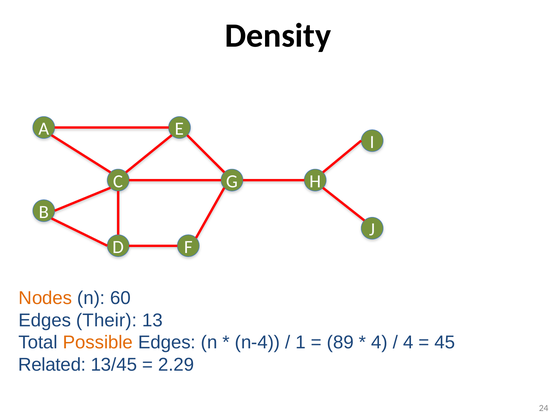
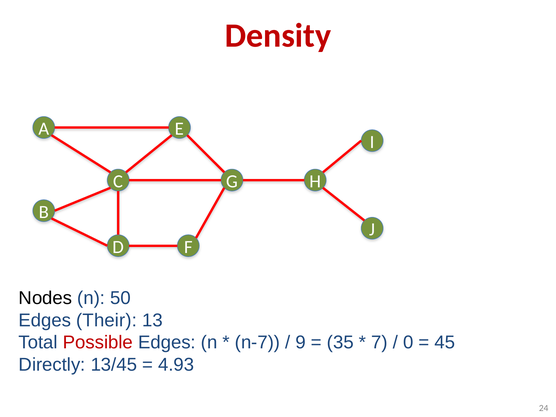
Density colour: black -> red (278, 36)
Nodes colour: orange -> black (45, 298)
60: 60 -> 50 (121, 298)
Possible colour: orange -> red (98, 343)
n-4: n-4 -> n-7 (257, 343)
1: 1 -> 9 (301, 343)
89: 89 -> 35 (340, 343)
4: 4 -> 7 (379, 343)
4: 4 -> 0 (408, 343)
Related: Related -> Directly (52, 365)
2.29: 2.29 -> 4.93 (176, 365)
